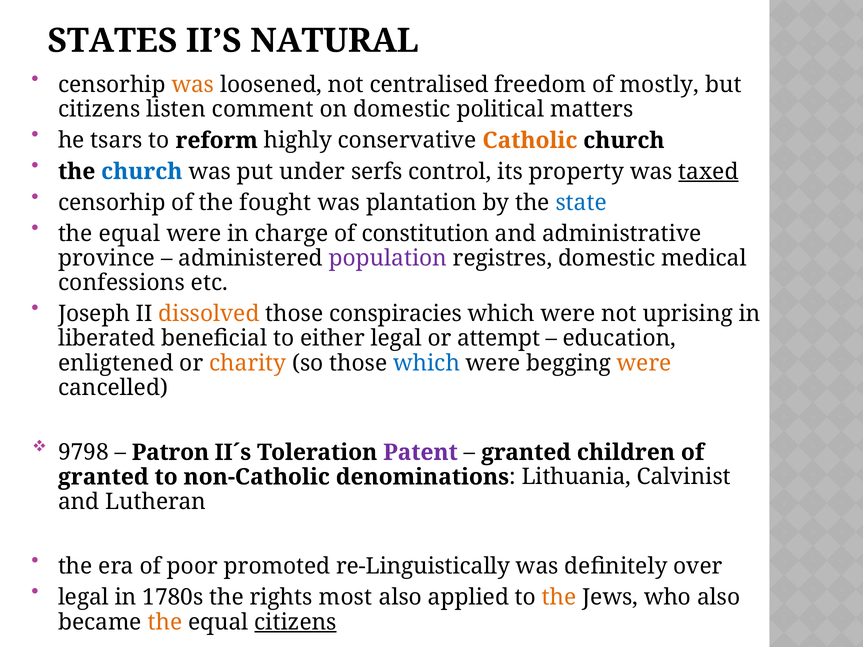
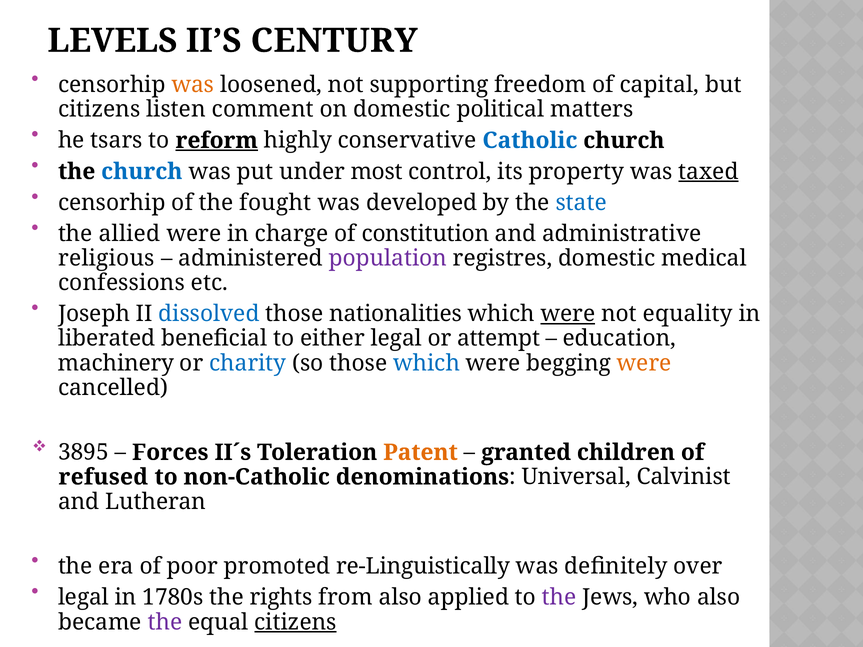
STATES: STATES -> LEVELS (112, 41)
NATURAL: NATURAL -> CENTURY (334, 41)
centralised: centralised -> supporting (429, 85)
mostly: mostly -> capital (659, 85)
reform underline: none -> present (217, 141)
Catholic colour: orange -> blue (530, 141)
serfs: serfs -> most (377, 172)
plantation: plantation -> developed (422, 203)
equal: equal -> allied (130, 234)
province: province -> religious (107, 258)
dissolved colour: orange -> blue (209, 314)
conspiracies: conspiracies -> nationalities (396, 314)
were underline: none -> present (568, 314)
uprising: uprising -> equality (688, 314)
enligtened: enligtened -> machinery (116, 363)
charity colour: orange -> blue (248, 363)
9798: 9798 -> 3895 (83, 453)
Patron: Patron -> Forces (170, 453)
Patent colour: purple -> orange (421, 453)
granted: granted -> refused (103, 477)
Lithuania: Lithuania -> Universal (576, 477)
most: most -> from (346, 598)
the colour: orange -> purple (559, 598)
the colour: orange -> purple (165, 622)
